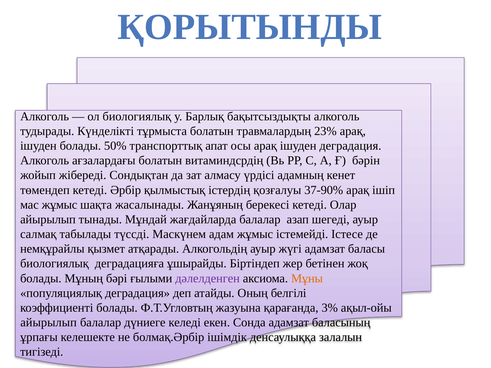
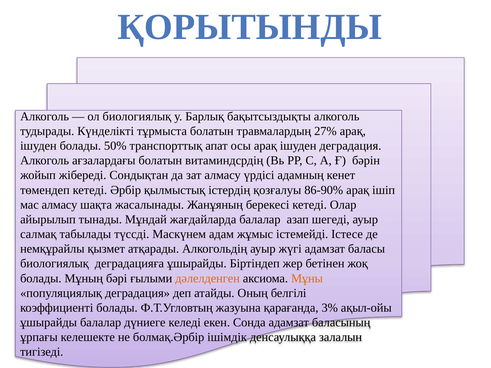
23%: 23% -> 27% (325, 131)
37-90%: 37-90% -> 86-90% (324, 190)
мас жұмыс: жұмыс -> алмасу (60, 205)
дәлелденген colour: purple -> orange (208, 278)
айырылып: айырылып -> ұшырайды (49, 323)
